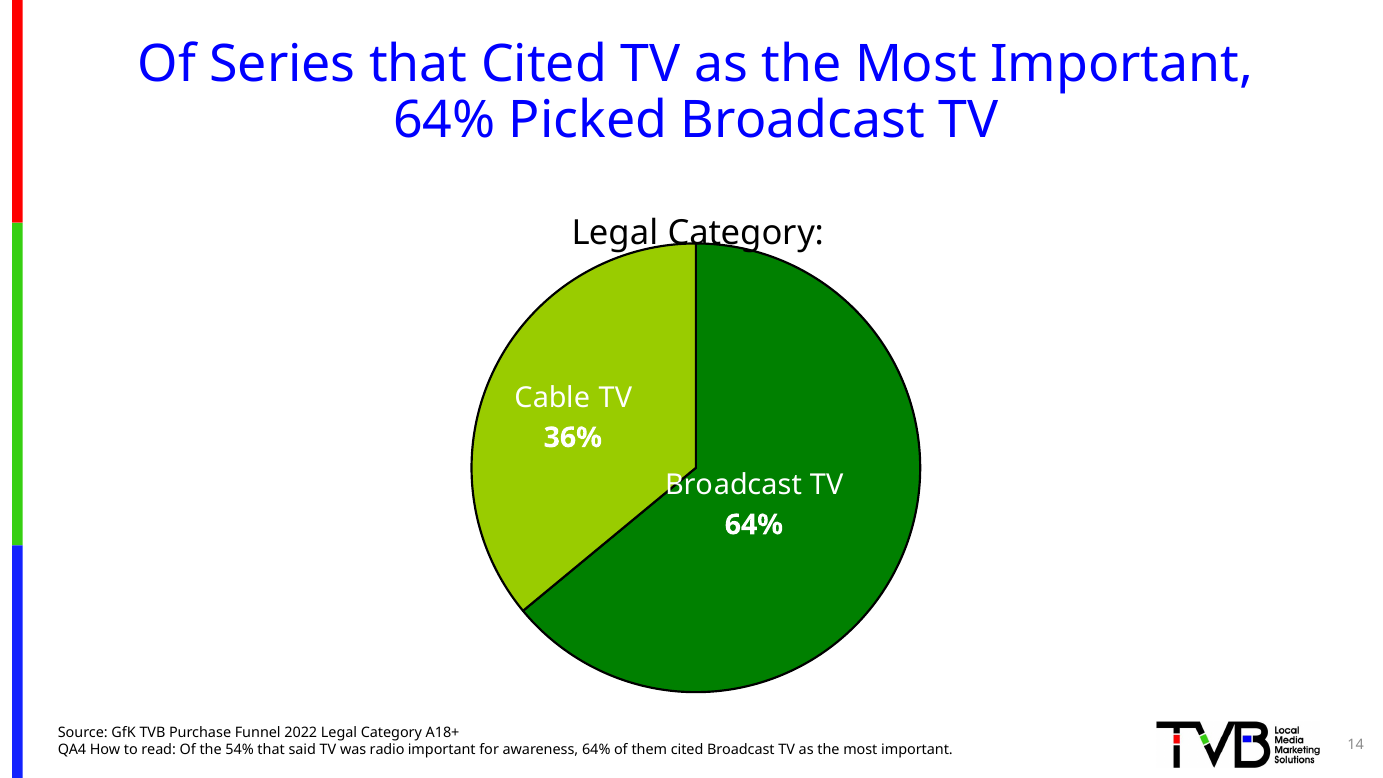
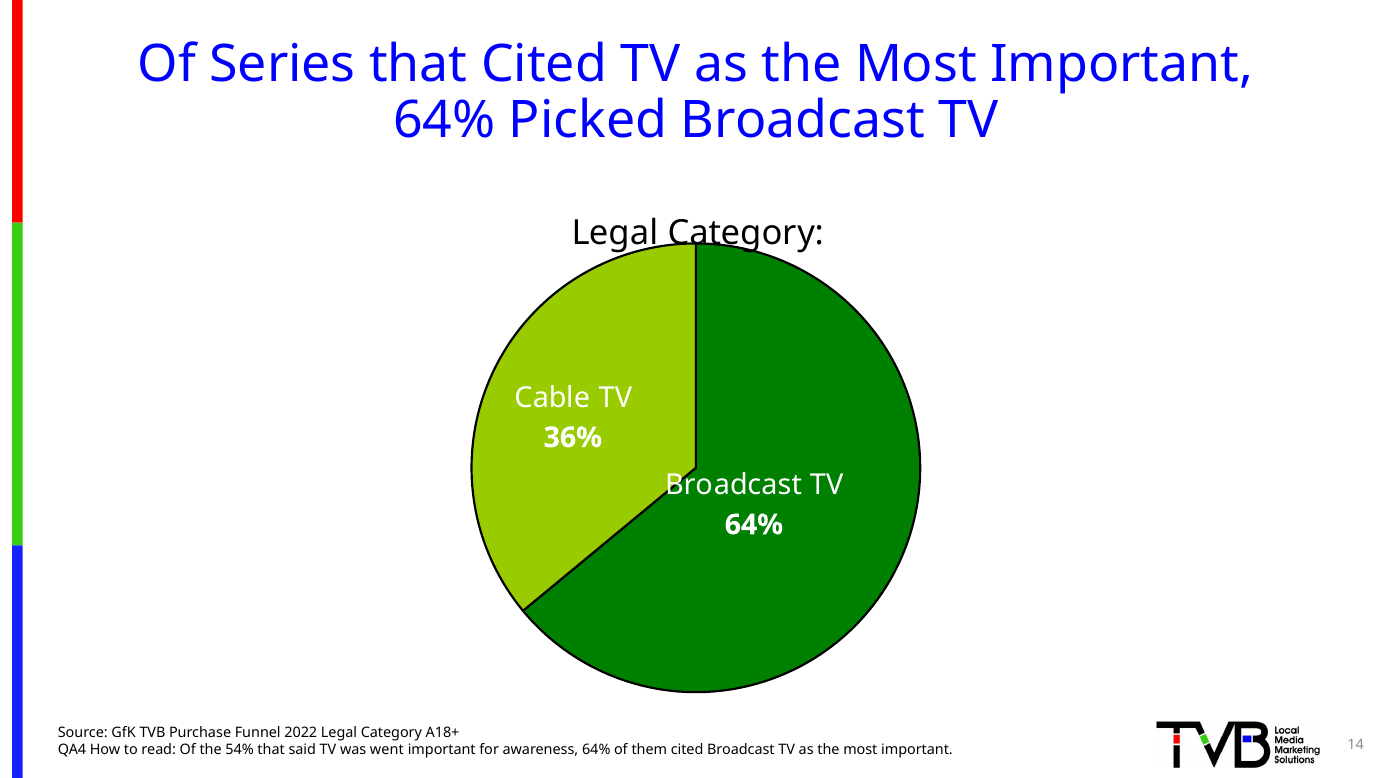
radio: radio -> went (387, 750)
